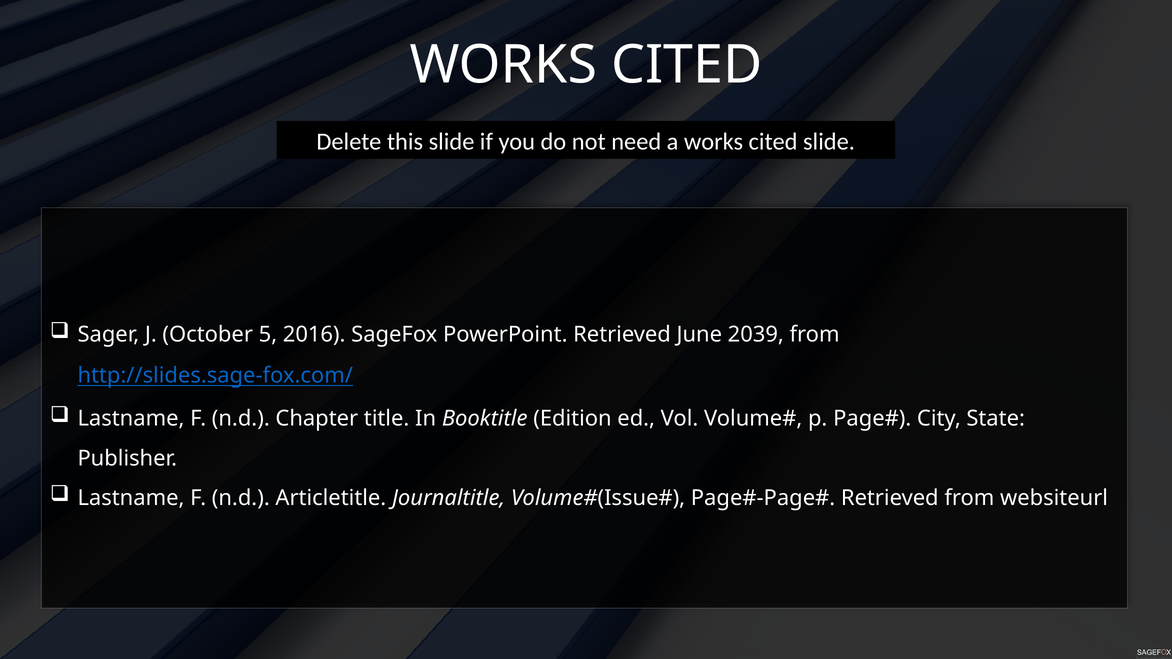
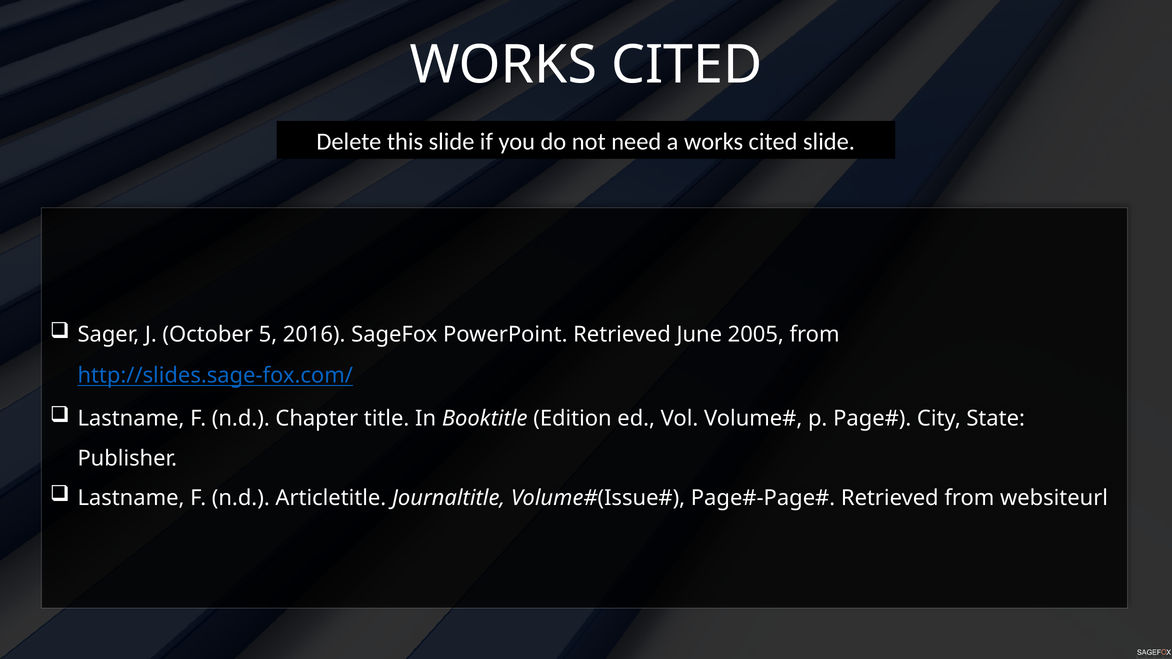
2039: 2039 -> 2005 (756, 334)
